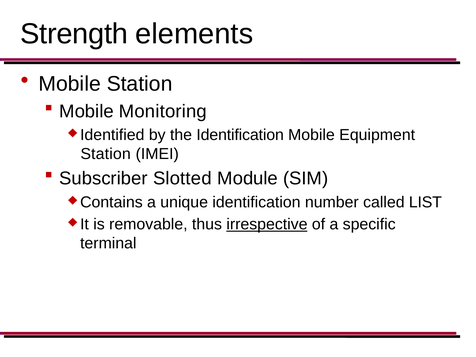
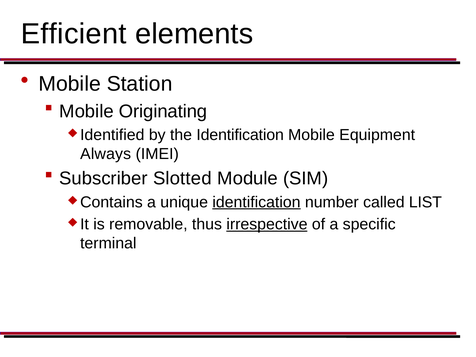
Strength: Strength -> Efficient (74, 34)
Monitoring: Monitoring -> Originating (163, 111)
Station: Station -> Always (106, 154)
identification underline: none -> present (256, 202)
